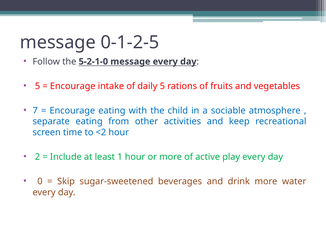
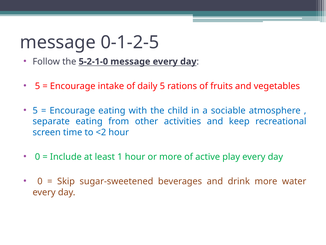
7: 7 -> 5 (35, 110)
2: 2 -> 0 (38, 157)
